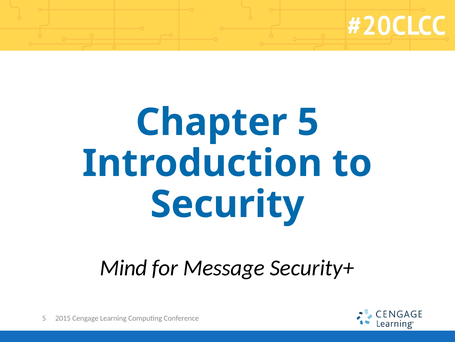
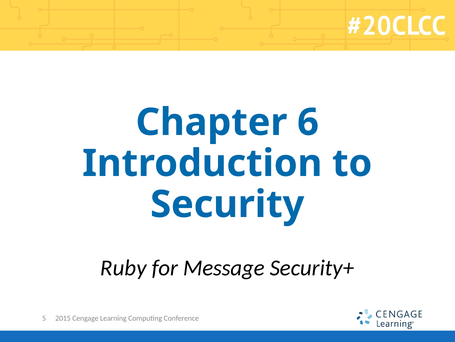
Chapter 5: 5 -> 6 (308, 122)
Mind: Mind -> Ruby (123, 267)
